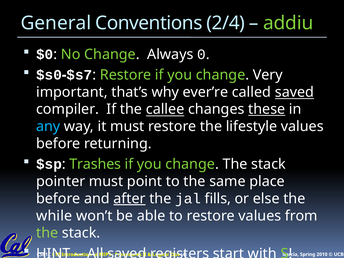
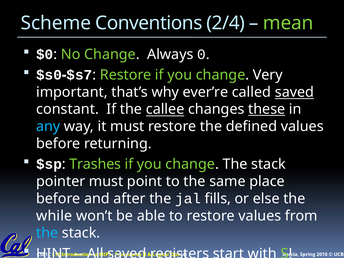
General: General -> Scheme (56, 23)
addiu: addiu -> mean (288, 23)
compiler: compiler -> constant (68, 109)
lifestyle: lifestyle -> defined (251, 126)
after underline: present -> none (129, 199)
the colour: light green -> light blue (47, 233)
